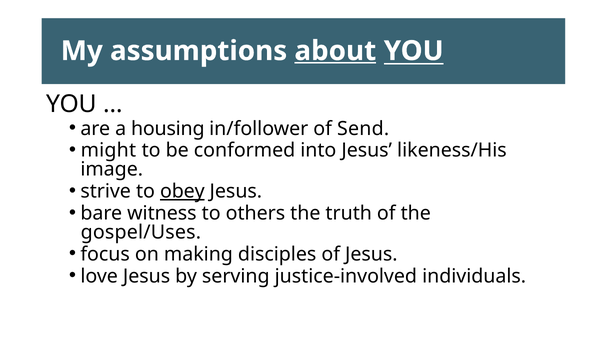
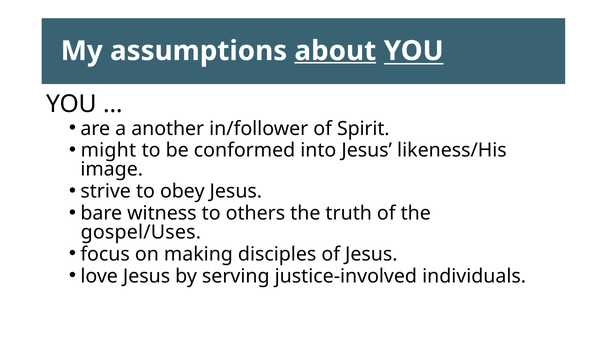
housing: housing -> another (168, 129)
Send: Send -> Spirit (363, 129)
obey underline: present -> none (182, 192)
